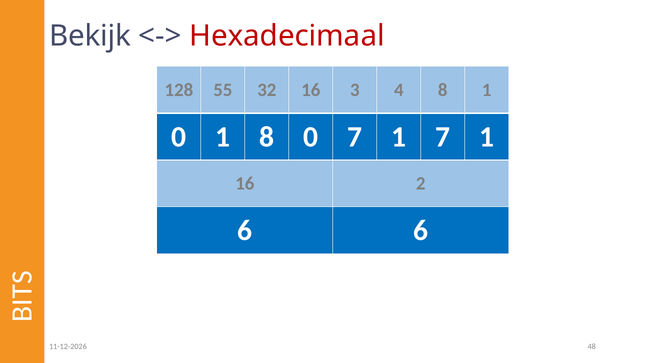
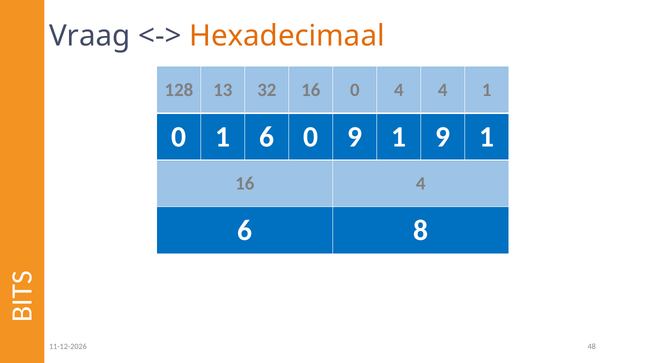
Bekijk: Bekijk -> Vraag (90, 36)
Hexadecimaal colour: red -> orange (287, 36)
55: 55 -> 13 (223, 90)
16 3: 3 -> 0 (355, 90)
4 8: 8 -> 4 (443, 90)
1 8: 8 -> 6 (267, 137)
0 7: 7 -> 9 (355, 137)
1 7: 7 -> 9 (443, 137)
16 2: 2 -> 4 (421, 183)
6 6: 6 -> 8 (421, 230)
